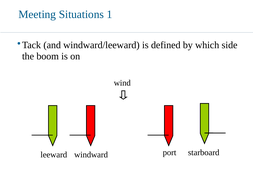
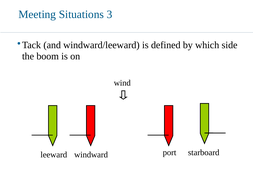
1: 1 -> 3 (109, 14)
